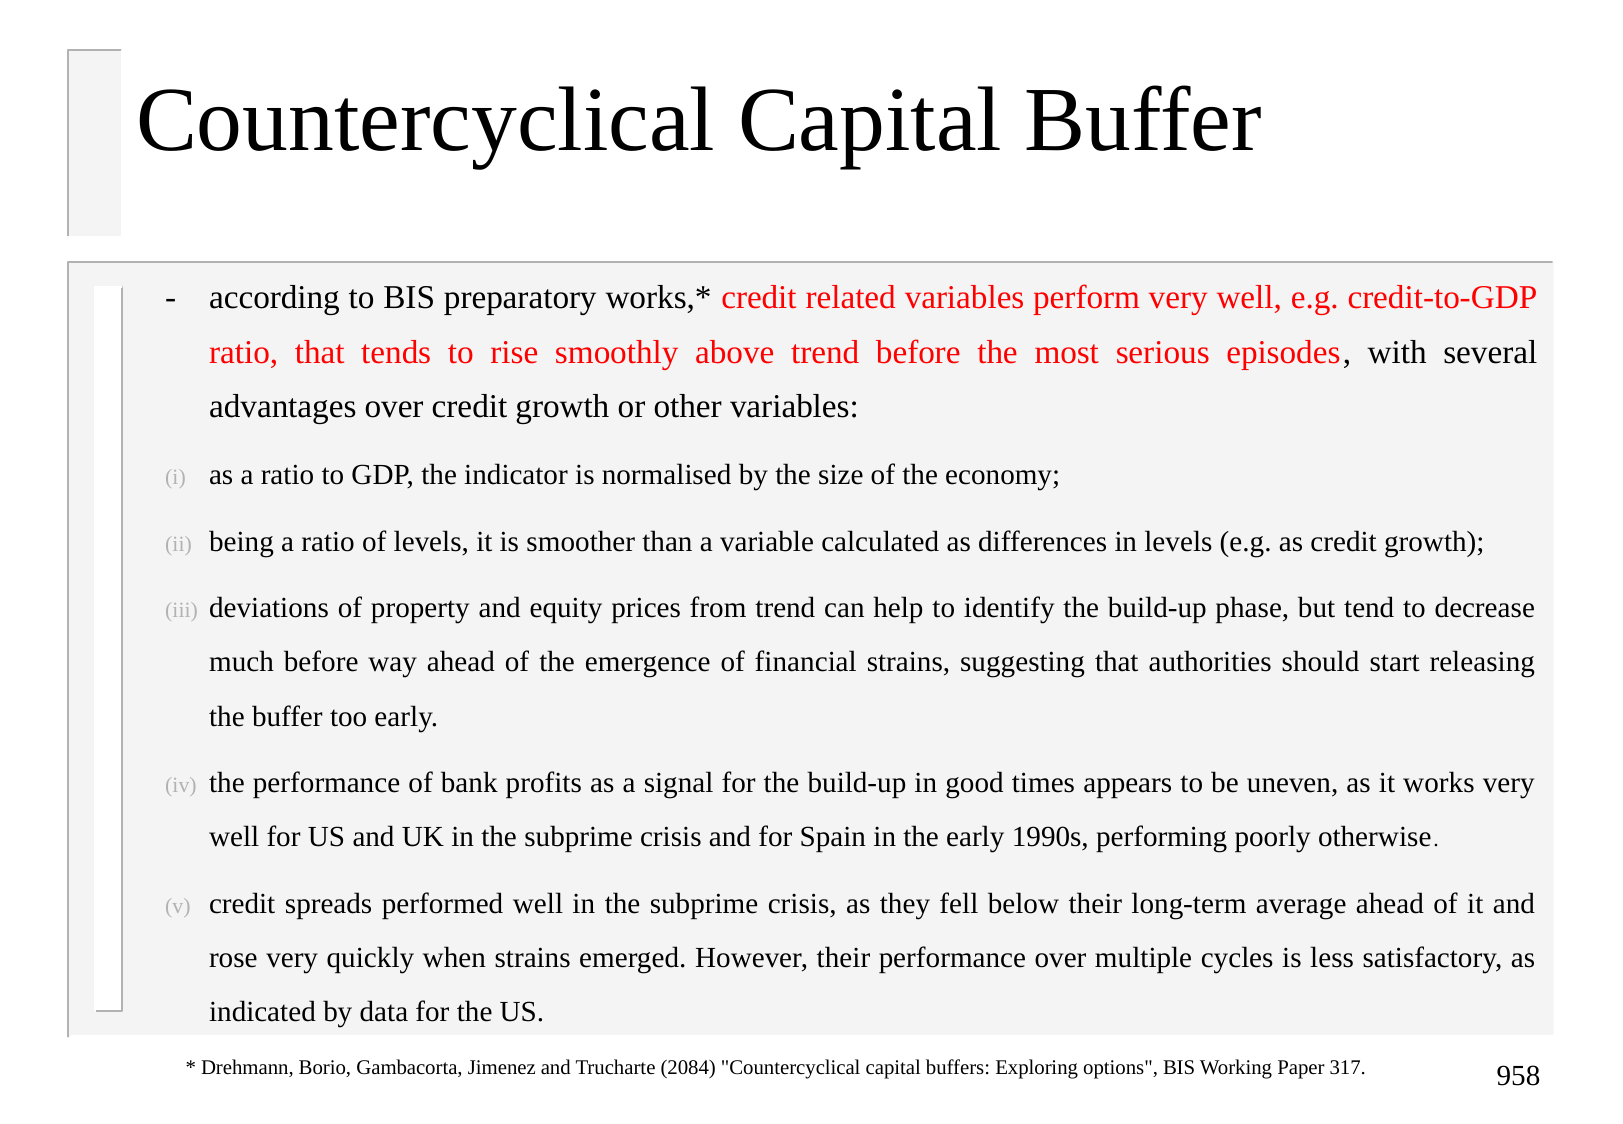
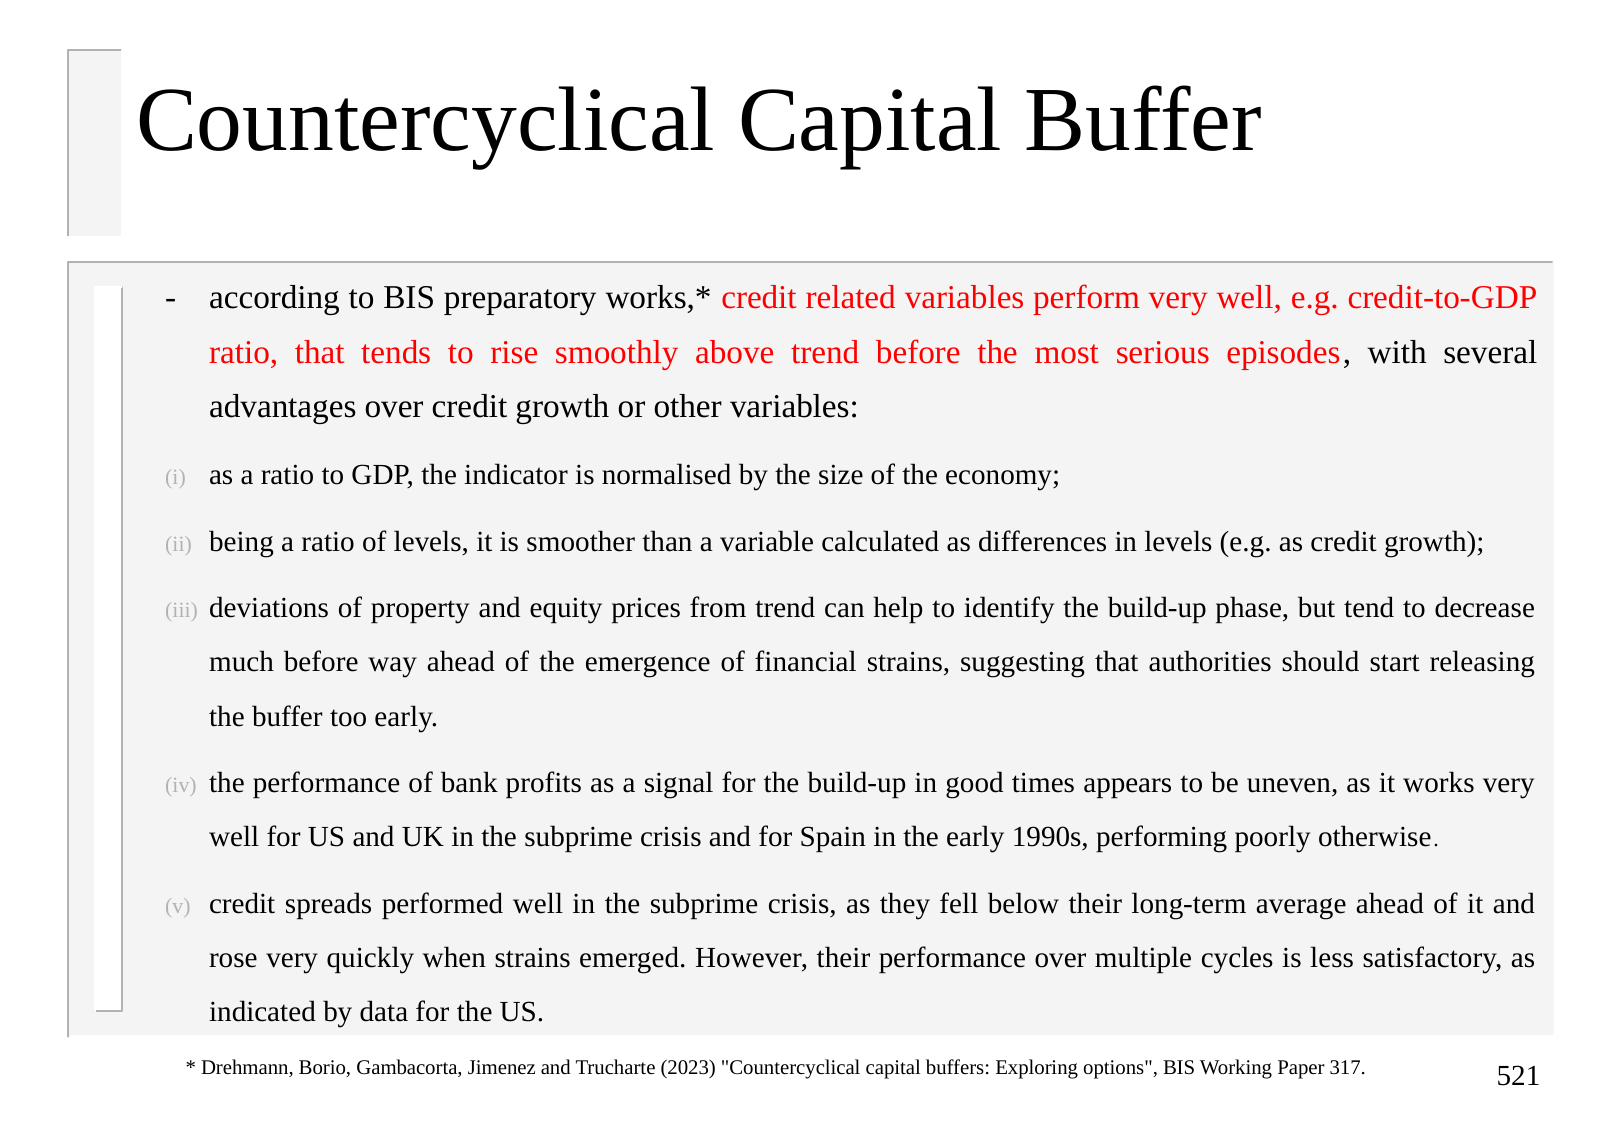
2084: 2084 -> 2023 (688, 1067)
958: 958 -> 521 (1518, 1075)
